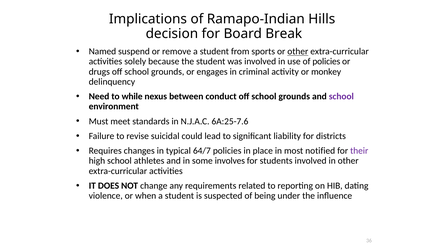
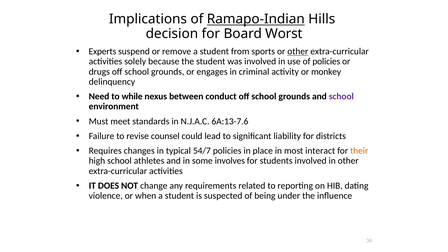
Ramapo-Indian underline: none -> present (256, 19)
Break: Break -> Worst (284, 34)
Named: Named -> Experts (102, 51)
6A:25-7.6: 6A:25-7.6 -> 6A:13-7.6 (230, 121)
suicidal: suicidal -> counsel (165, 136)
64/7: 64/7 -> 54/7 (202, 151)
notified: notified -> interact (320, 151)
their colour: purple -> orange (359, 151)
